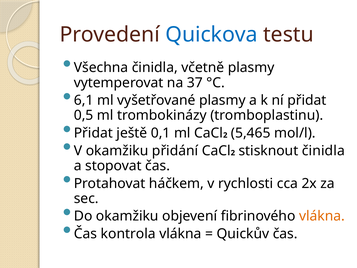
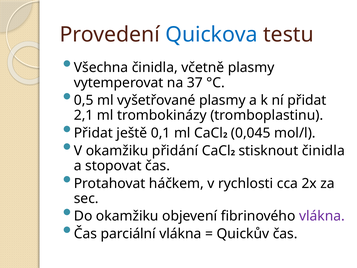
6,1: 6,1 -> 0,5 (84, 100)
0,5: 0,5 -> 2,1 (84, 115)
5,465: 5,465 -> 0,045 (251, 133)
vlákna colour: orange -> purple (322, 216)
kontrola: kontrola -> parciální (128, 234)
